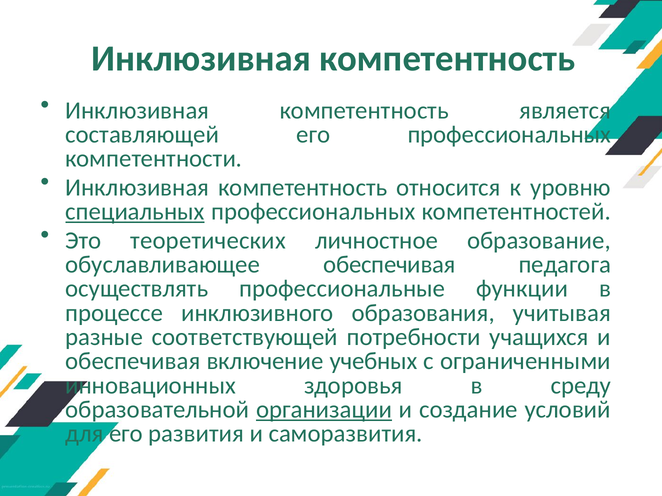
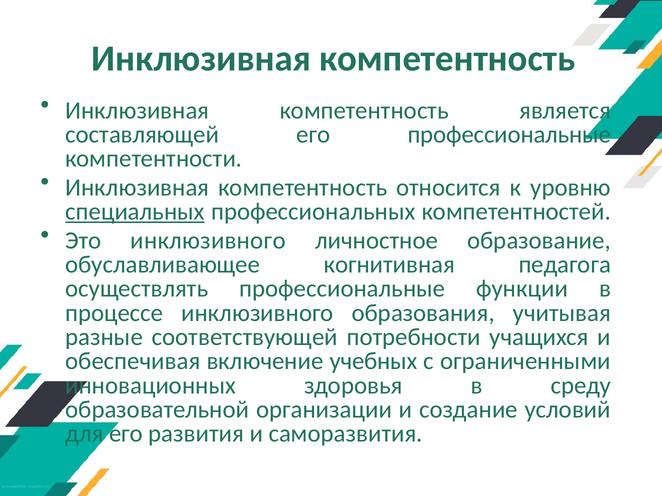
его профессиональных: профессиональных -> профессиональные (509, 135)
Это теоретических: теоретических -> инклюзивного (208, 241)
обуславливающее обеспечивая: обеспечивая -> когнитивная (389, 265)
организации underline: present -> none (324, 410)
